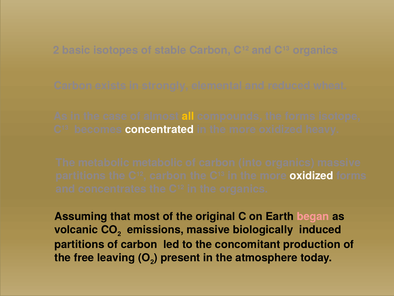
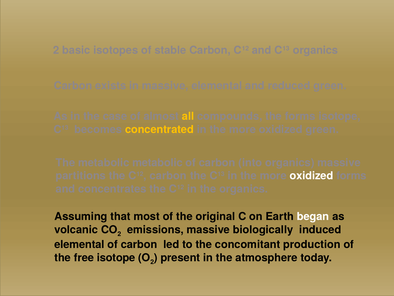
in strongly: strongly -> massive (165, 86)
reduced wheat: wheat -> green (330, 86)
concentrated colour: white -> yellow (159, 129)
oxidized heavy: heavy -> green (322, 129)
began colour: pink -> white (313, 216)
partitions: partitions -> elemental (79, 244)
free leaving: leaving -> isotope (116, 257)
